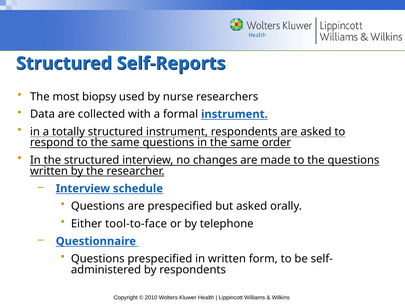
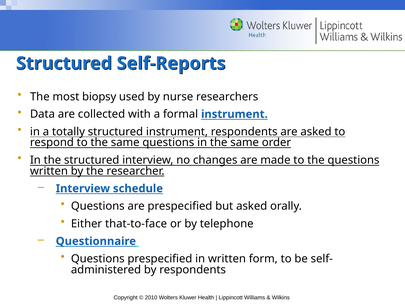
tool-to-face: tool-to-face -> that-to-face (136, 223)
